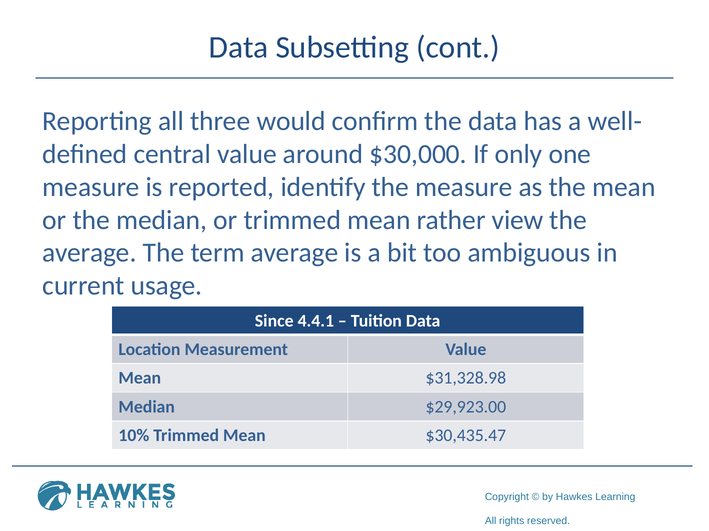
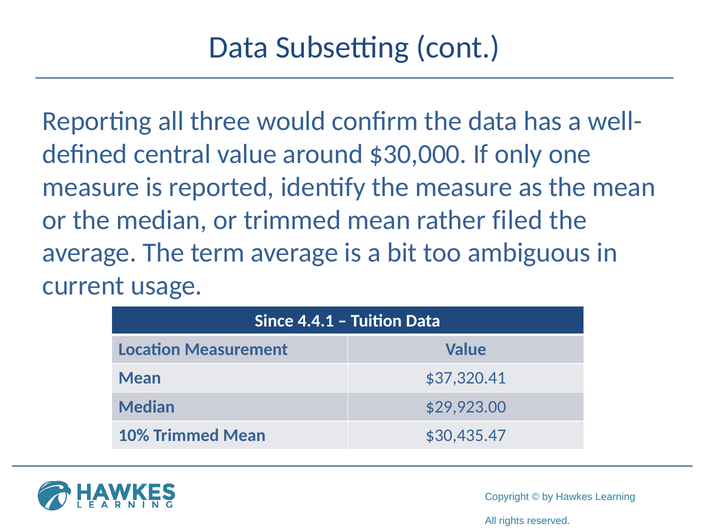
view: view -> filed (517, 220)
$31,328.98: $31,328.98 -> $37,320.41 (466, 379)
